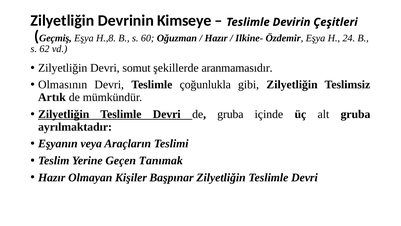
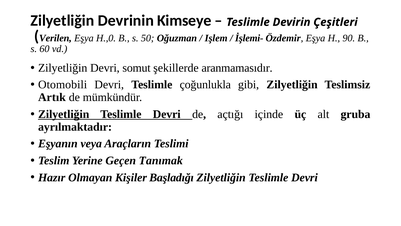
Geçmiş: Geçmiş -> Verilen (55, 38)
H.,8: H.,8 -> H.,0 (106, 38)
60: 60 -> 50 (148, 38)
Hazır: Hazır -> Işlem (216, 38)
Ilkine-: Ilkine- -> İşlemi- (249, 38)
24: 24 -> 90 (349, 38)
62: 62 -> 60 (44, 49)
Olmasının: Olmasının -> Otomobili (63, 85)
de gruba: gruba -> açtığı (230, 114)
Başpınar: Başpınar -> Başladığı (172, 177)
